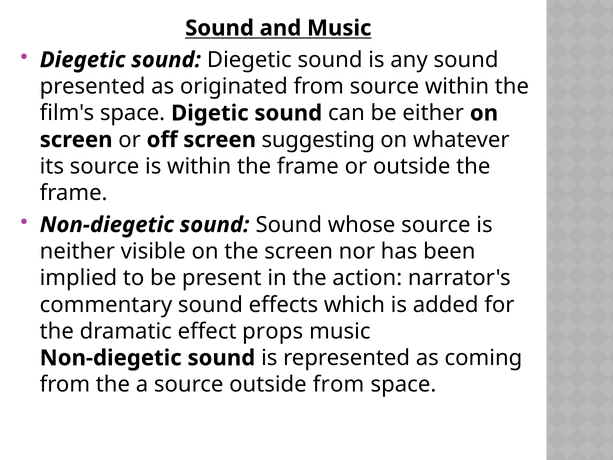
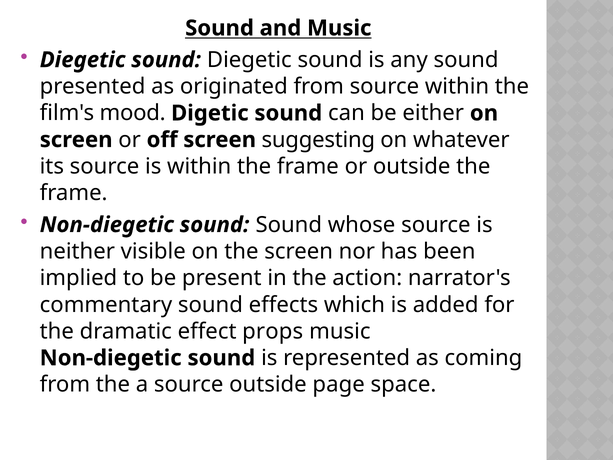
film's space: space -> mood (133, 113)
outside from: from -> page (339, 384)
